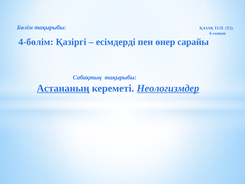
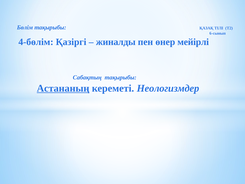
есімдерді: есімдерді -> жиналды (116, 42)
сарайы: сарайы -> мейірлі (193, 42)
Неологизмдер underline: present -> none (168, 88)
